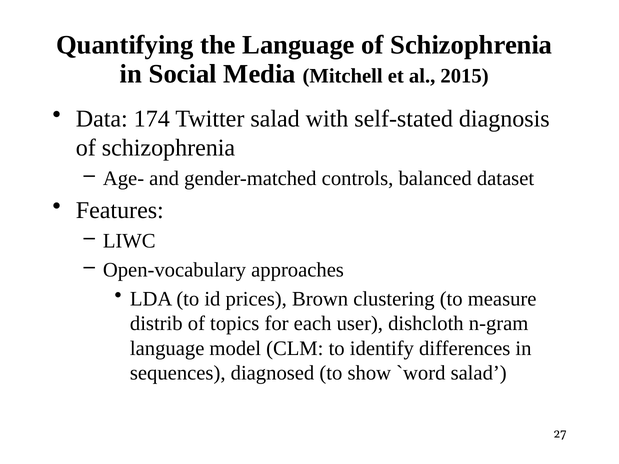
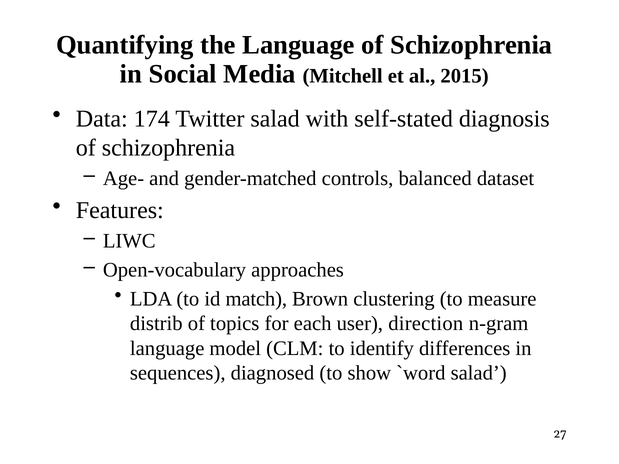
prices: prices -> match (256, 299)
dishcloth: dishcloth -> direction (426, 324)
